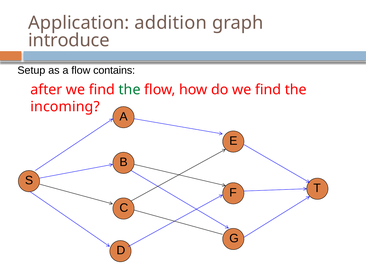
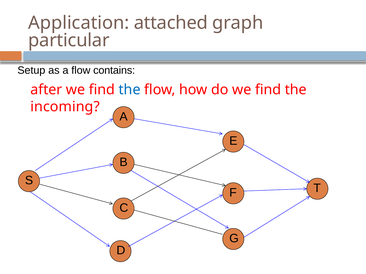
addition: addition -> attached (171, 23)
introduce: introduce -> particular (69, 40)
the colour: green -> blue (130, 90)
